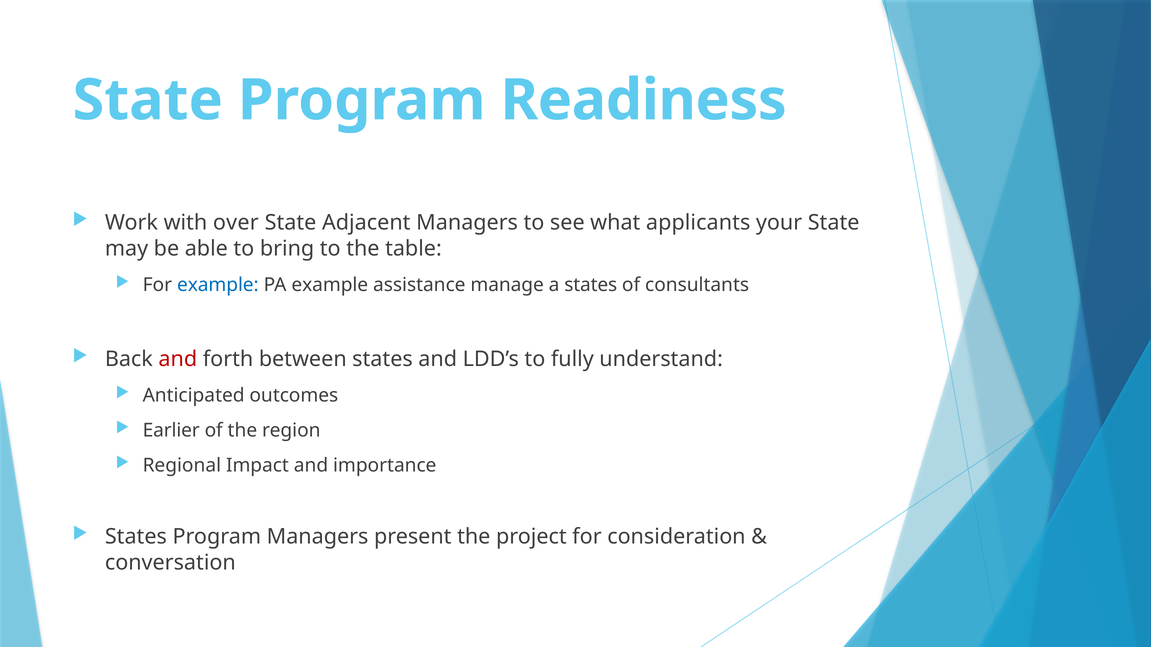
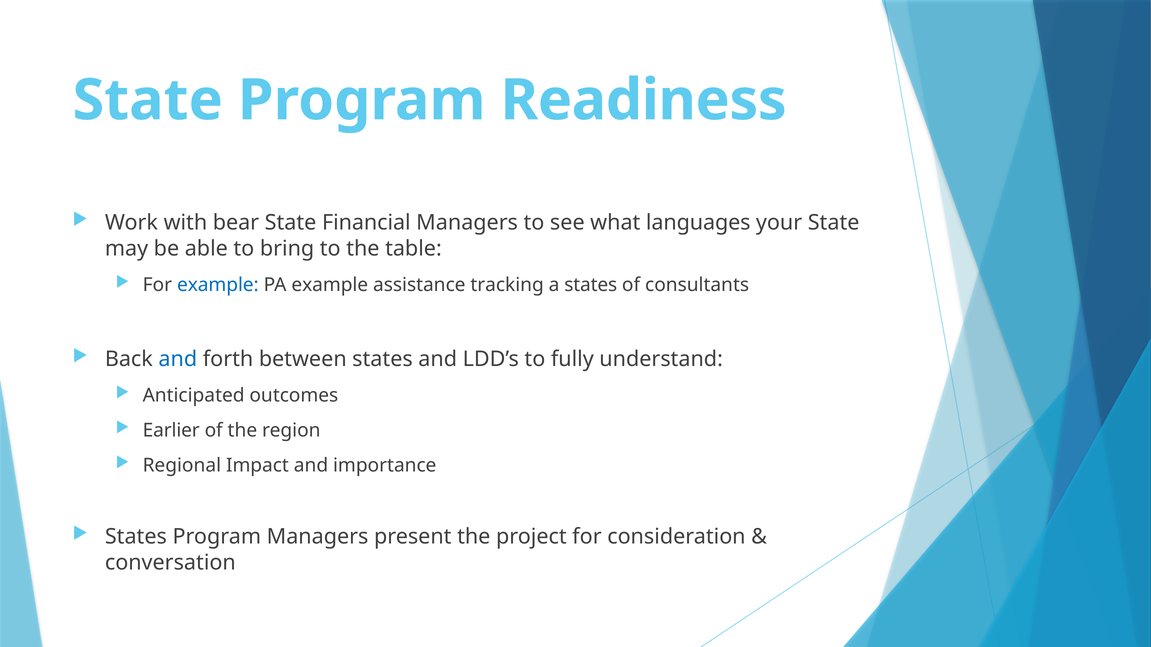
over: over -> bear (236, 223)
Adjacent: Adjacent -> Financial (366, 223)
applicants: applicants -> languages (698, 223)
manage: manage -> tracking (507, 285)
and colour: red -> blue (178, 359)
